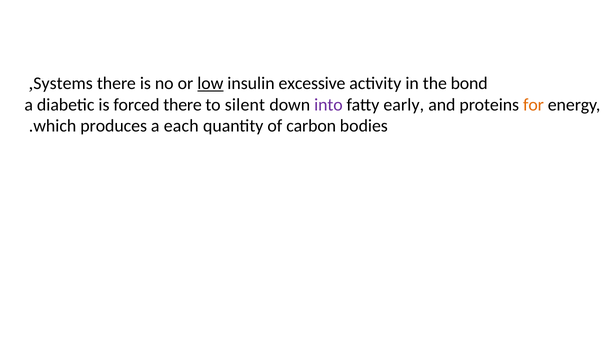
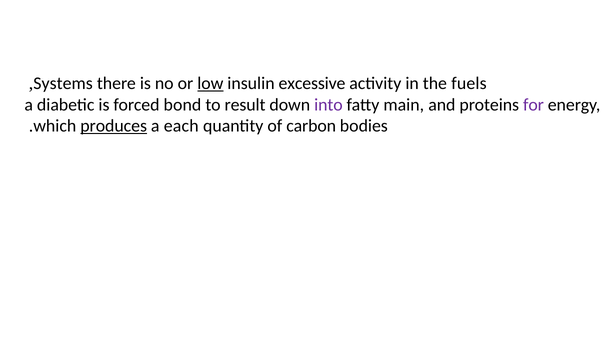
bond: bond -> fuels (469, 84)
forced there: there -> bond (182, 105)
silent: silent -> result (245, 105)
early: early -> main (404, 105)
for colour: orange -> purple (534, 105)
produces underline: none -> present (114, 126)
